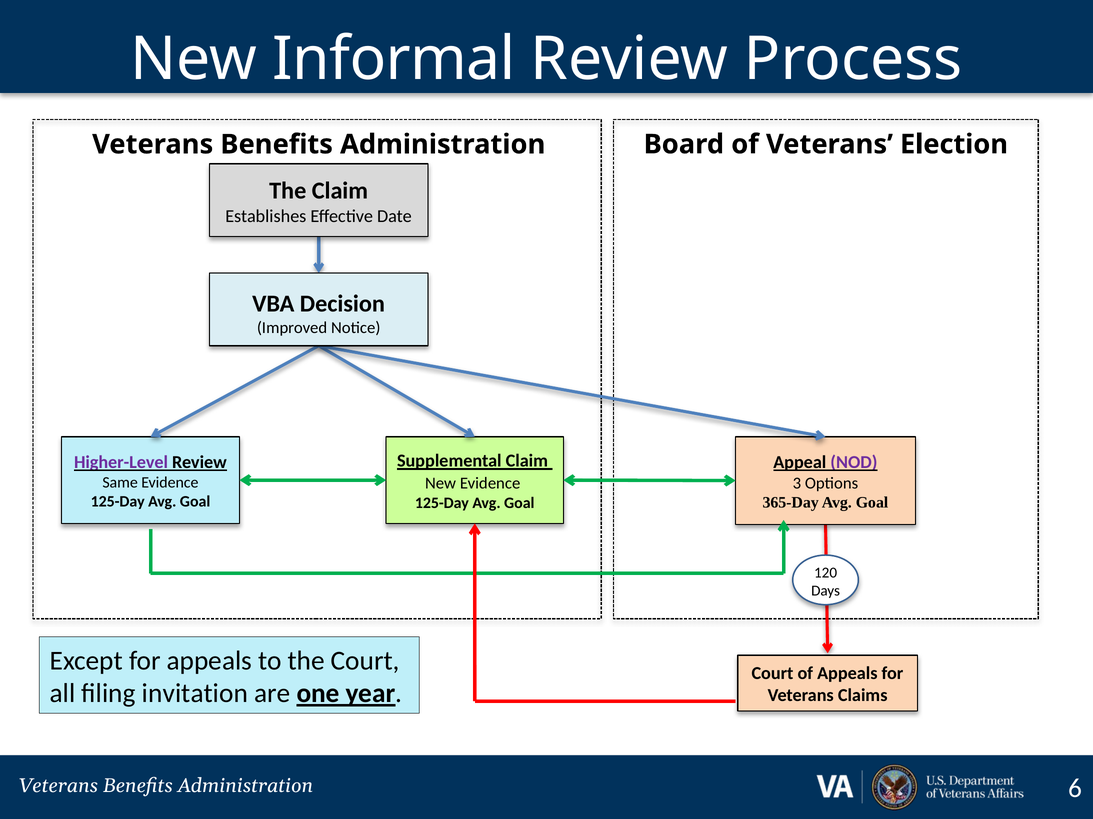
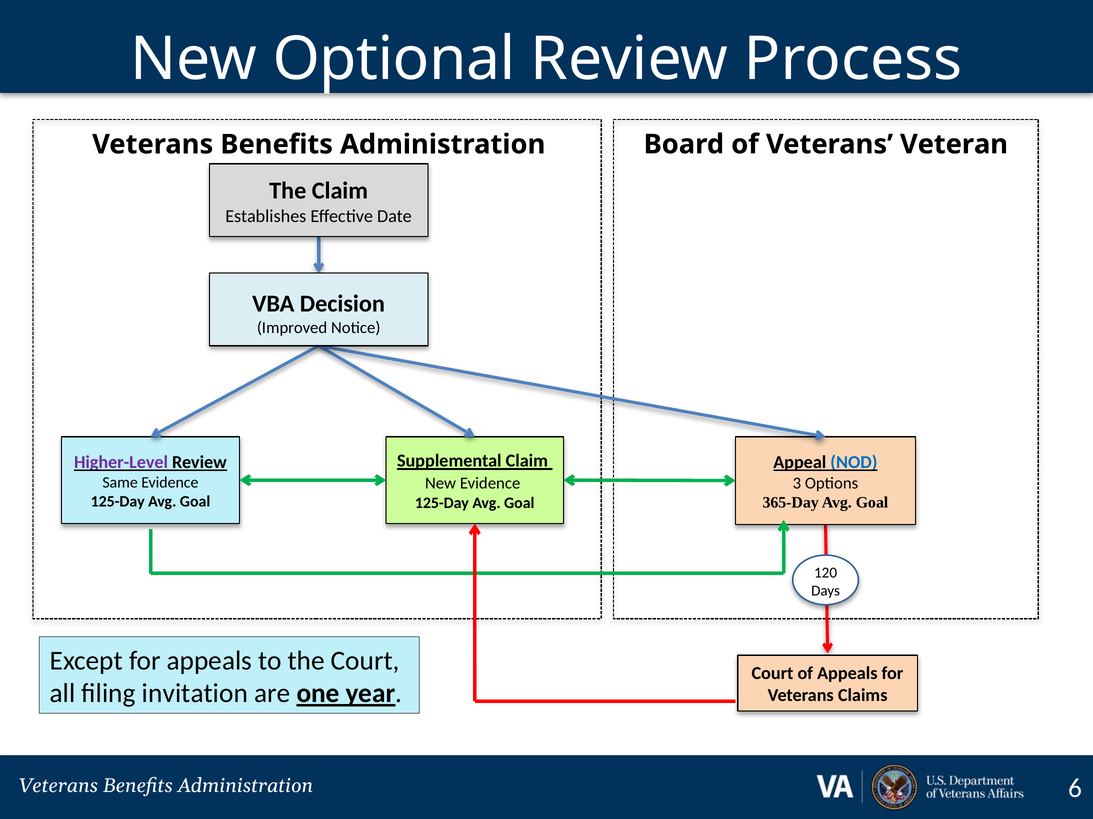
Informal: Informal -> Optional (394, 59)
Election: Election -> Veteran (954, 144)
NOD colour: purple -> blue (854, 463)
